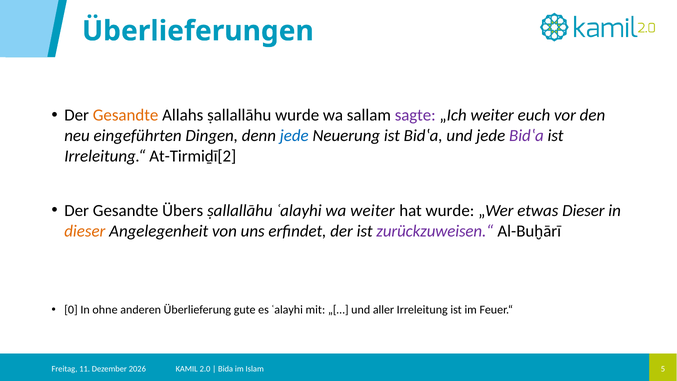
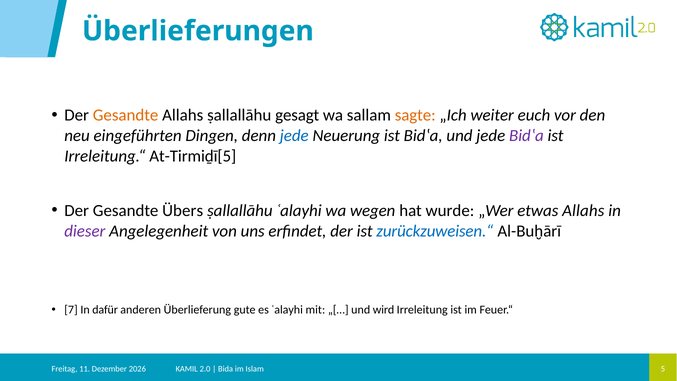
ṣallallāhu wurde: wurde -> gesagt (297, 115)
sagte colour: purple -> orange (415, 115)
At-Tirmiḏī[2: At-Tirmiḏī[2 -> At-Tirmiḏī[5 (193, 156)
wa weiter: weiter -> wegen (373, 211)
etwas Dieser: Dieser -> Allahs (583, 211)
dieser colour: orange -> purple (85, 231)
zurückzuweisen.“ colour: purple -> blue (435, 231)
0: 0 -> 7 (71, 310)
ohne: ohne -> dafür (105, 310)
aller: aller -> wird (384, 310)
